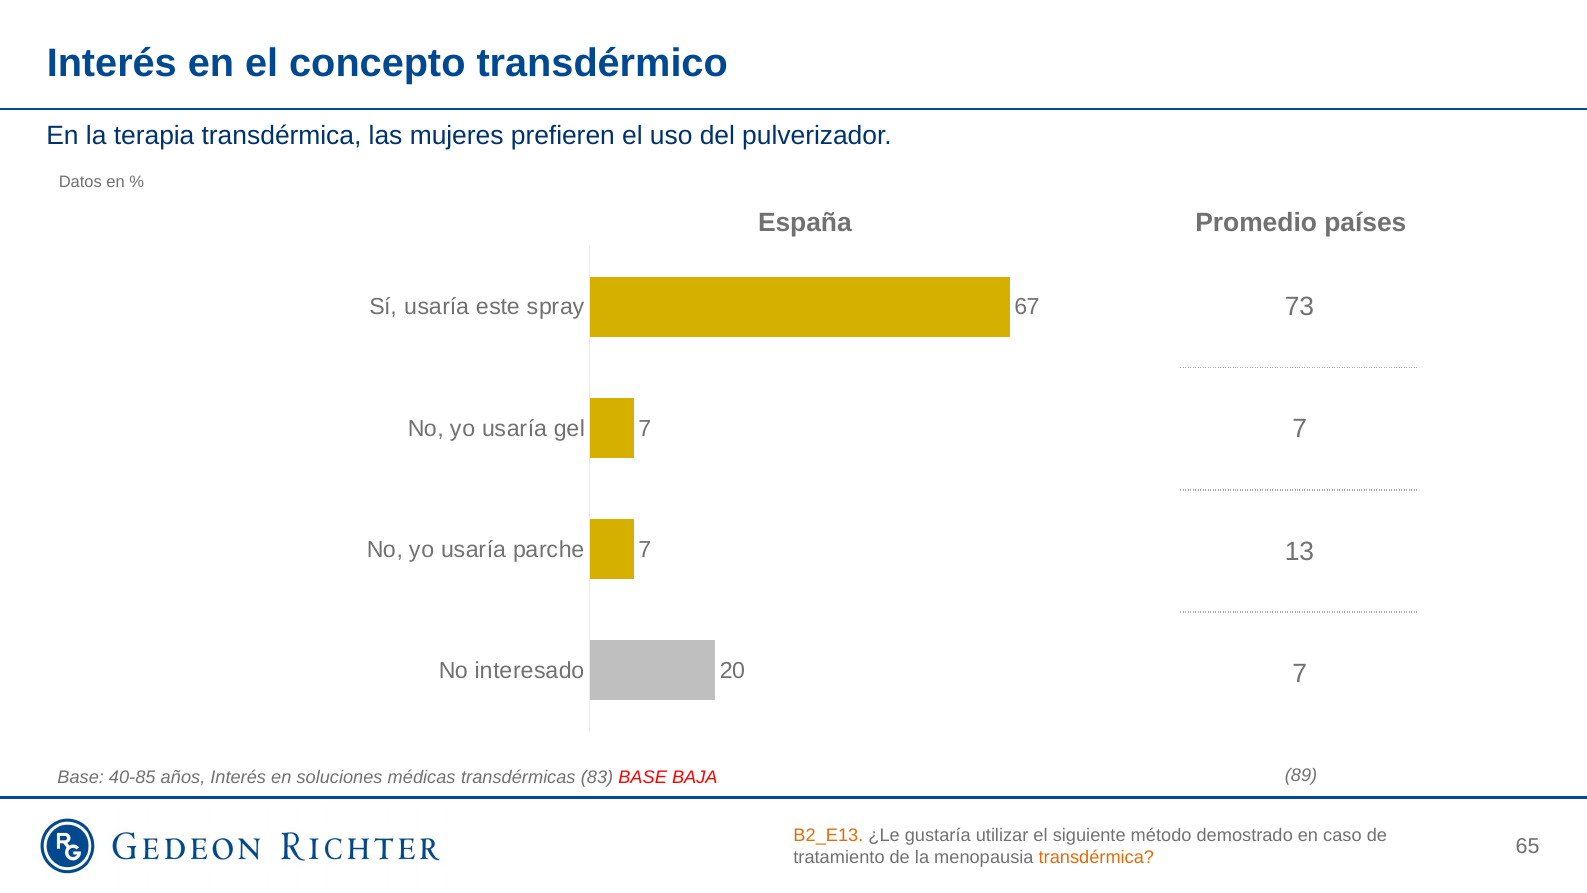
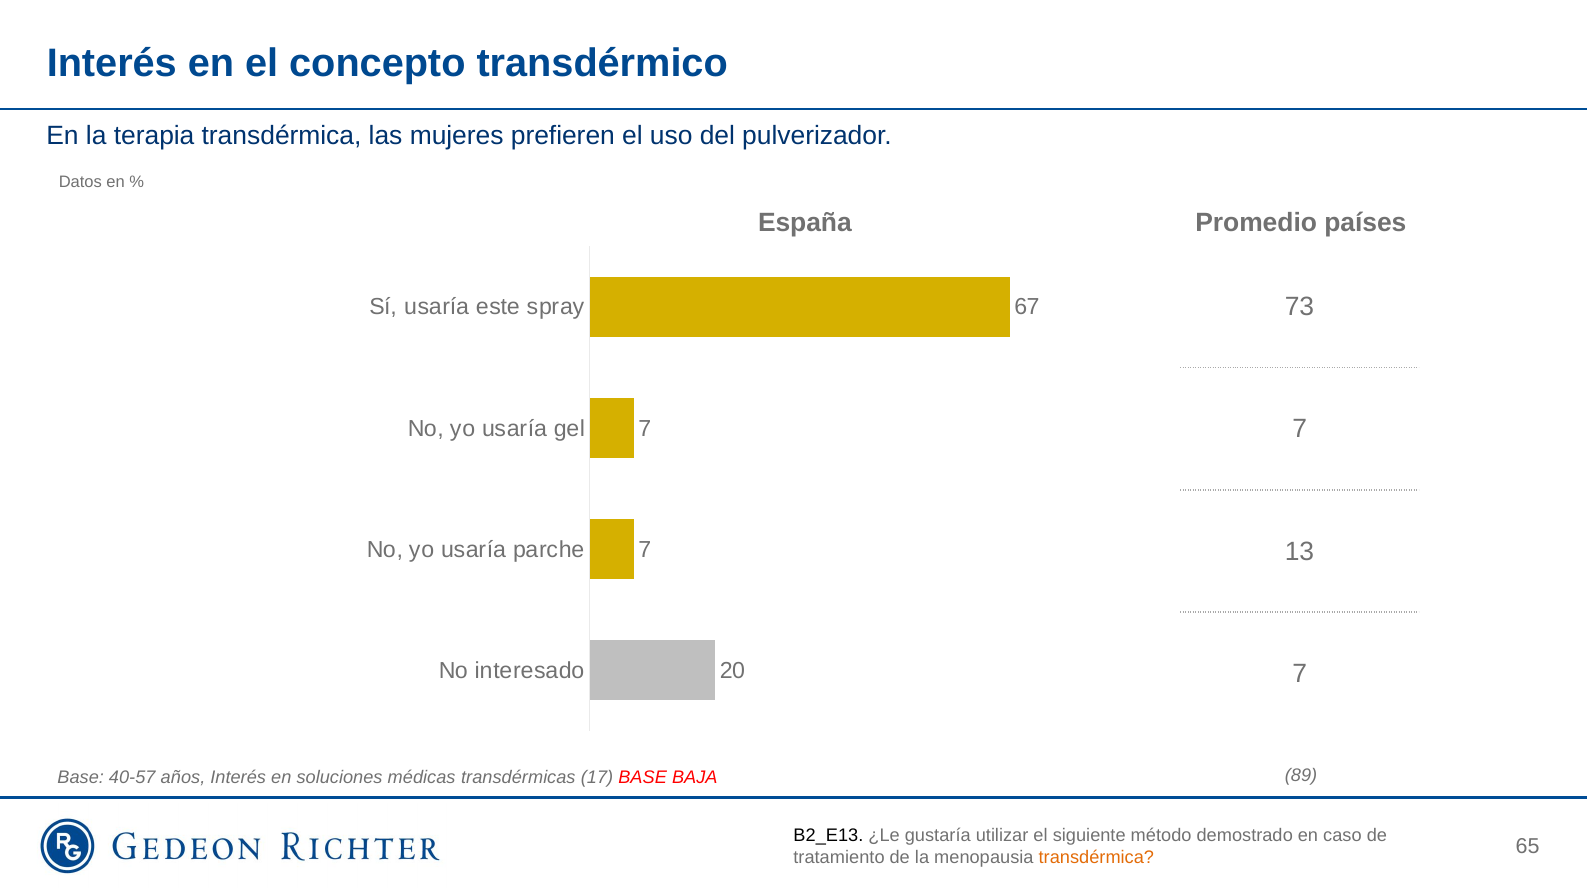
40-85: 40-85 -> 40-57 (132, 778)
83: 83 -> 17 (597, 778)
B2_E13 colour: orange -> black (828, 836)
